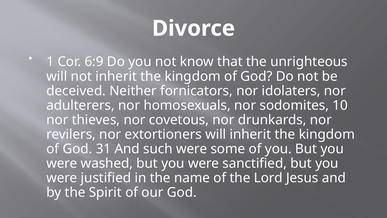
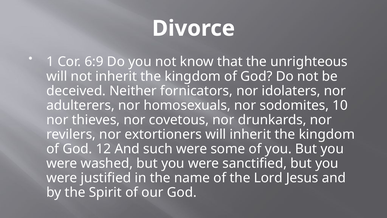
31: 31 -> 12 (103, 149)
